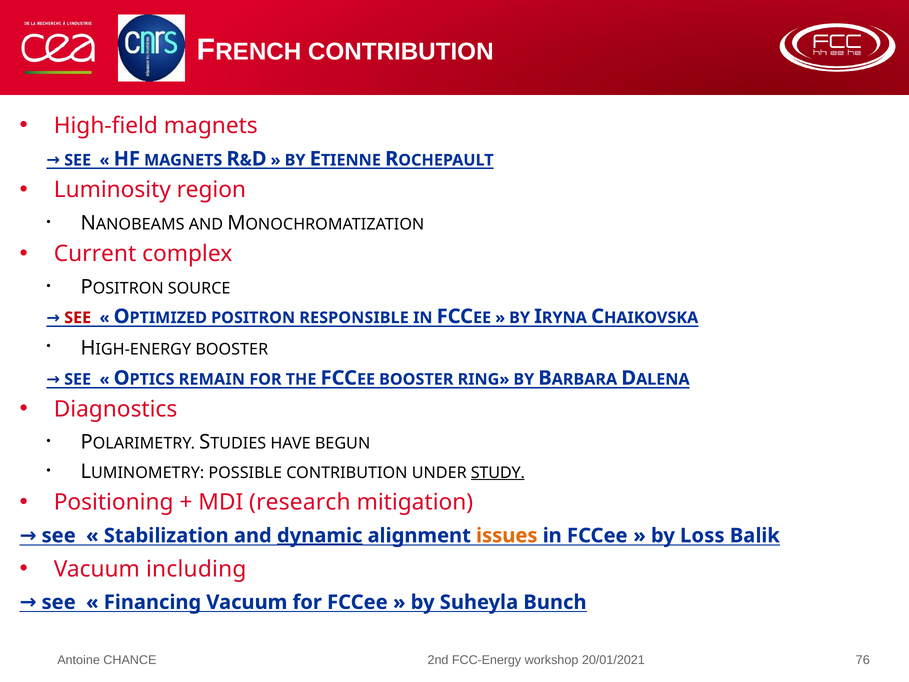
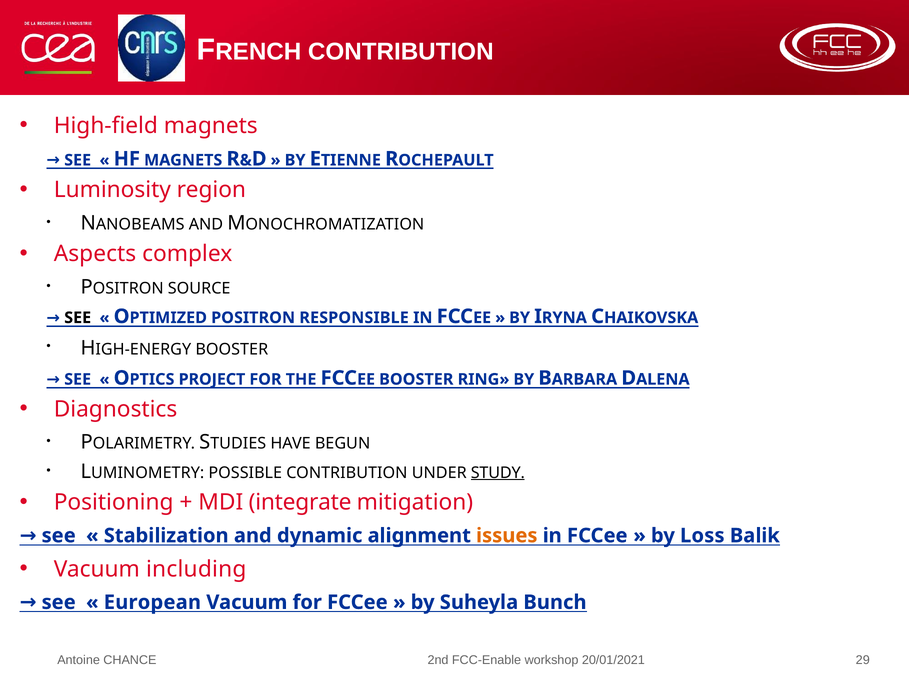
Current: Current -> Aspects (95, 254)
SEE colour: red -> black (78, 318)
REMAIN: REMAIN -> PROJECT (212, 379)
research: research -> integrate (300, 502)
dynamic underline: present -> none (320, 535)
Financing: Financing -> European (152, 602)
FCC-Energy: FCC-Energy -> FCC-Enable (487, 660)
76: 76 -> 29 (863, 660)
